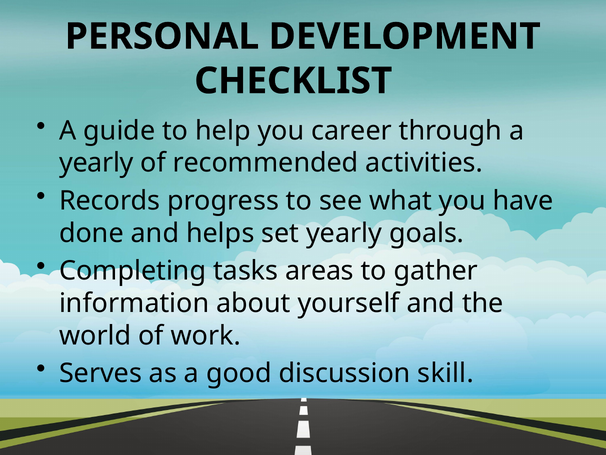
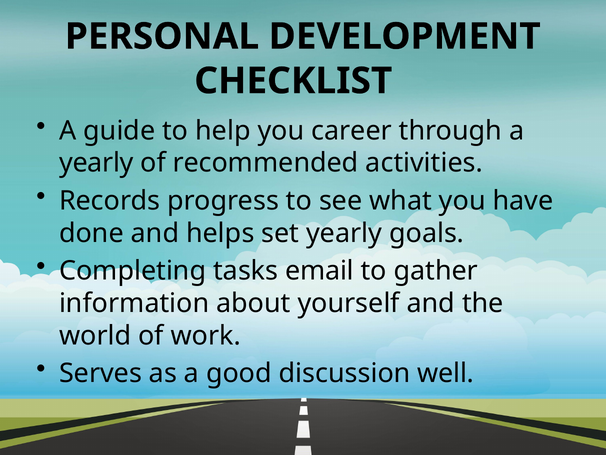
areas: areas -> email (320, 271)
skill: skill -> well (446, 373)
